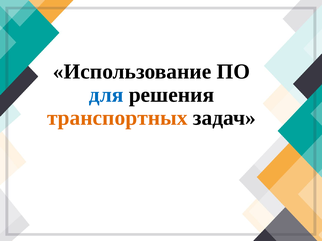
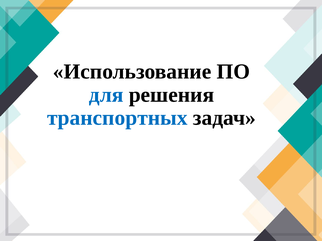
транспортных colour: orange -> blue (117, 118)
